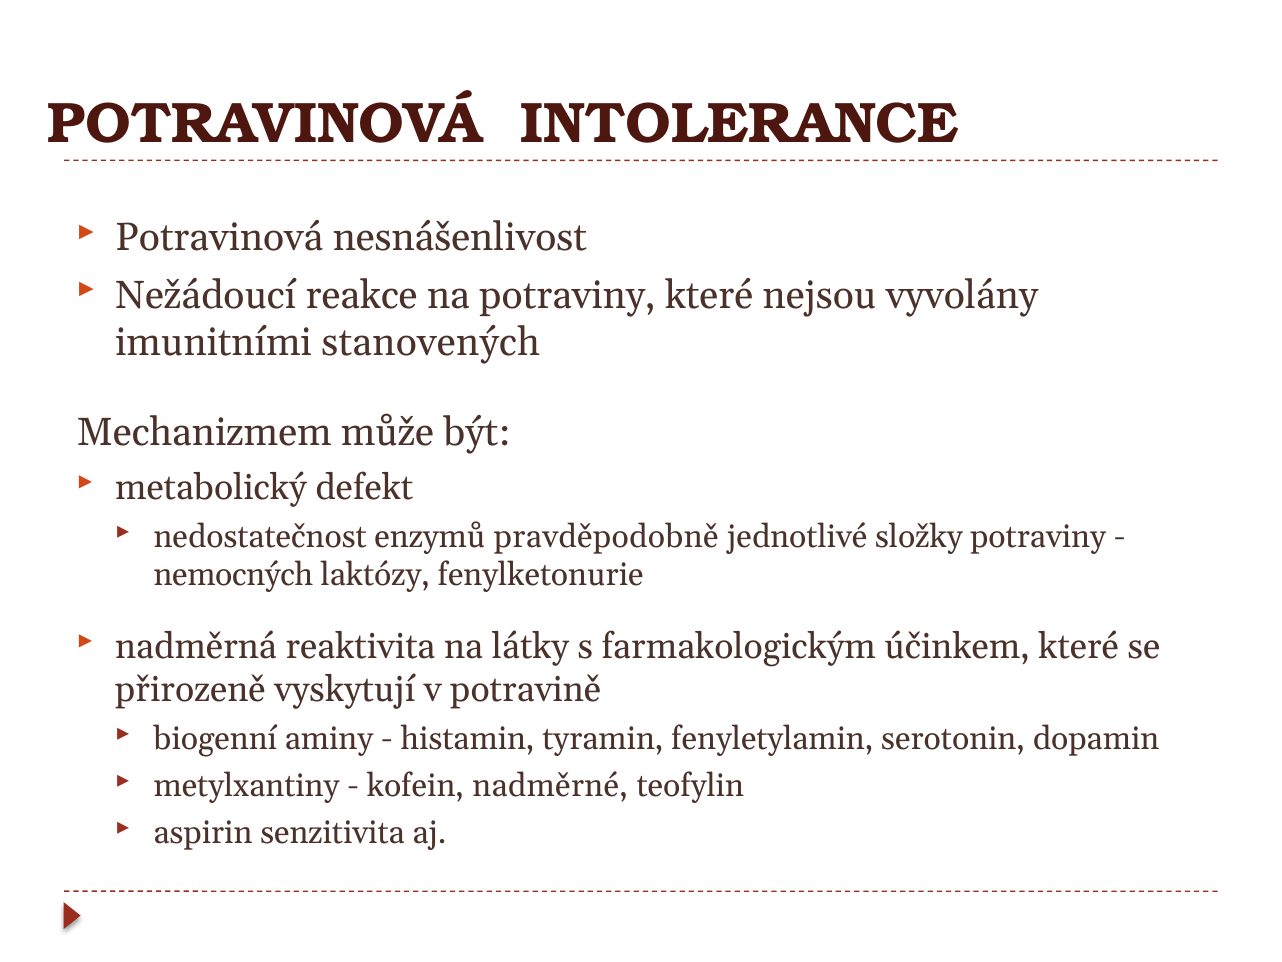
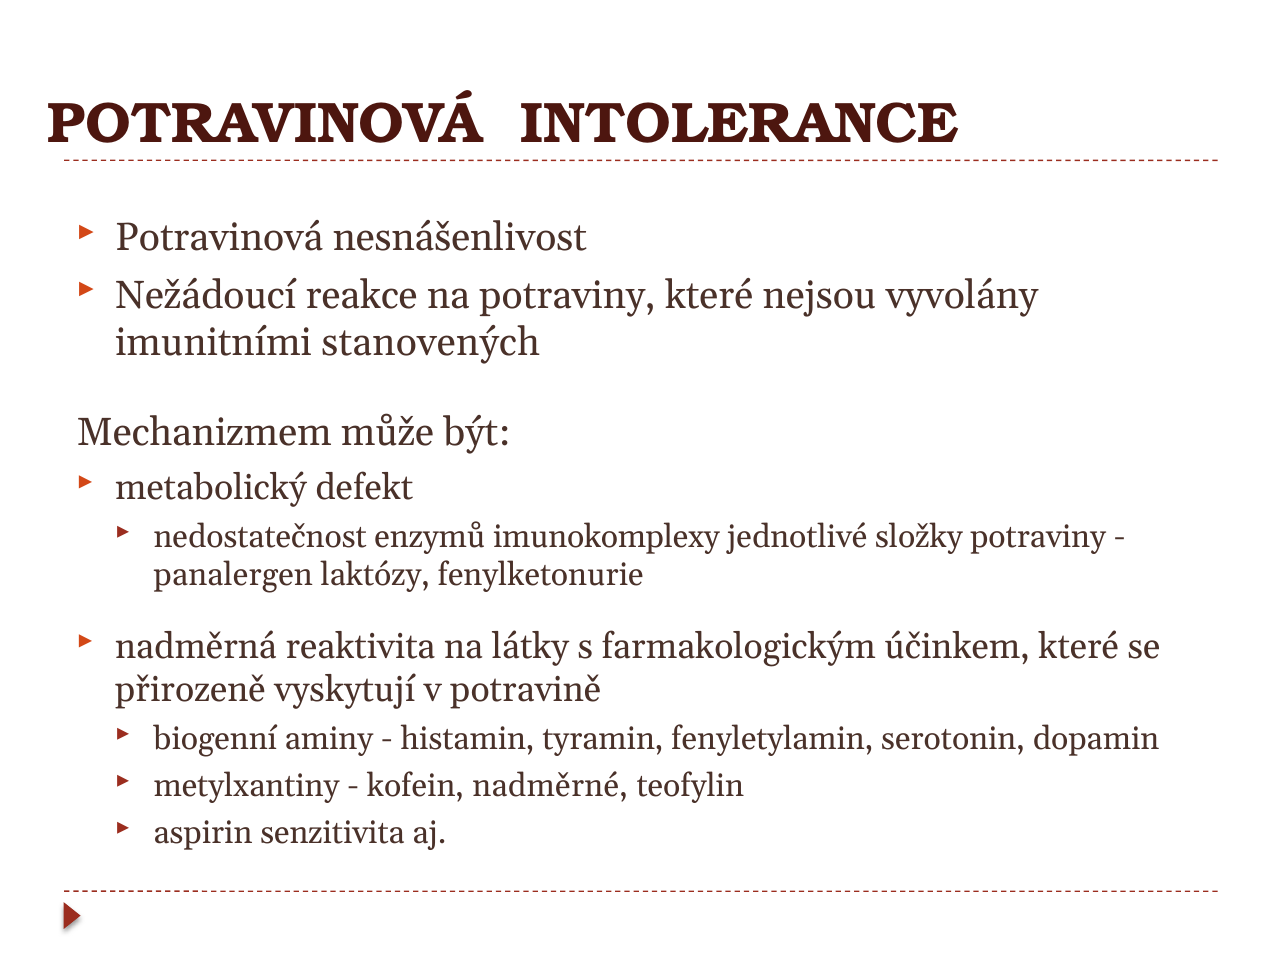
pravděpodobně: pravděpodobně -> imunokomplexy (606, 536)
nemocných: nemocných -> panalergen (233, 575)
